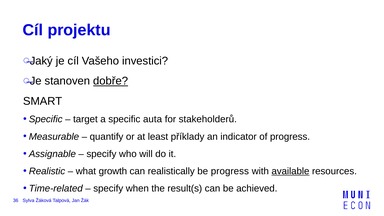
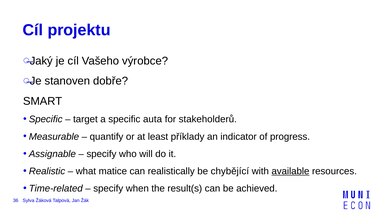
investici: investici -> výrobce (145, 61)
dobře underline: present -> none (111, 81)
growth: growth -> matice (113, 171)
be progress: progress -> chybějící (230, 171)
